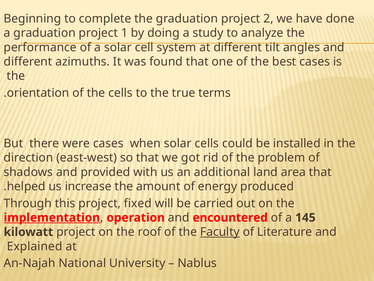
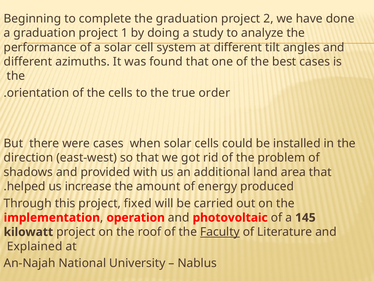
terms: terms -> order (214, 93)
implementation underline: present -> none (52, 217)
encountered: encountered -> photovoltaic (230, 217)
